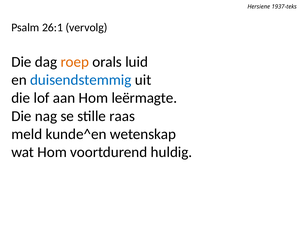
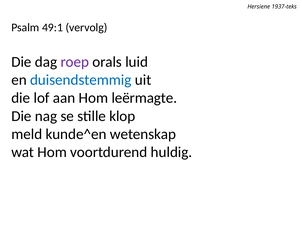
26:1: 26:1 -> 49:1 (53, 27)
roep colour: orange -> purple (75, 62)
raas: raas -> klop (122, 116)
